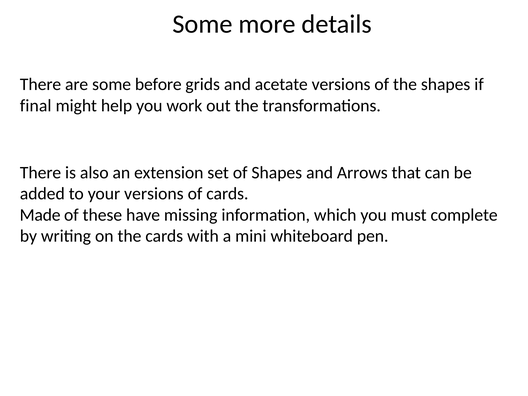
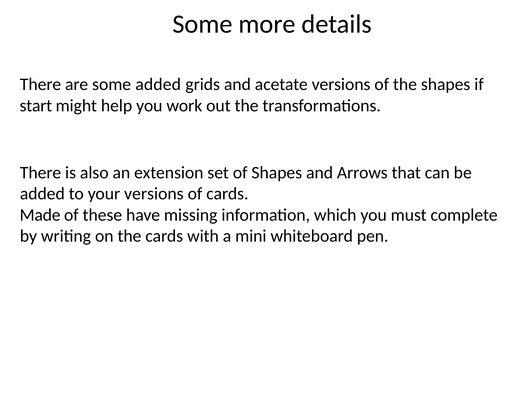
some before: before -> added (158, 84)
final: final -> start (36, 106)
